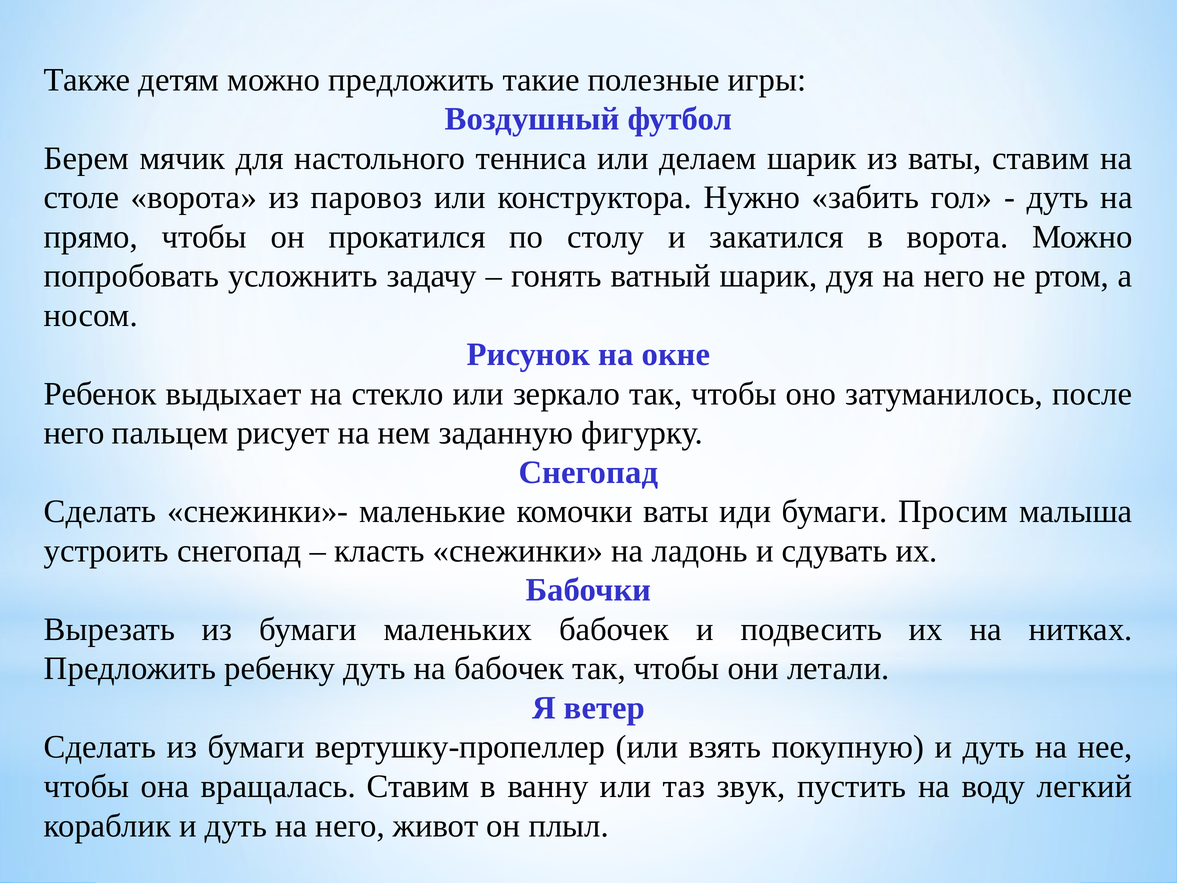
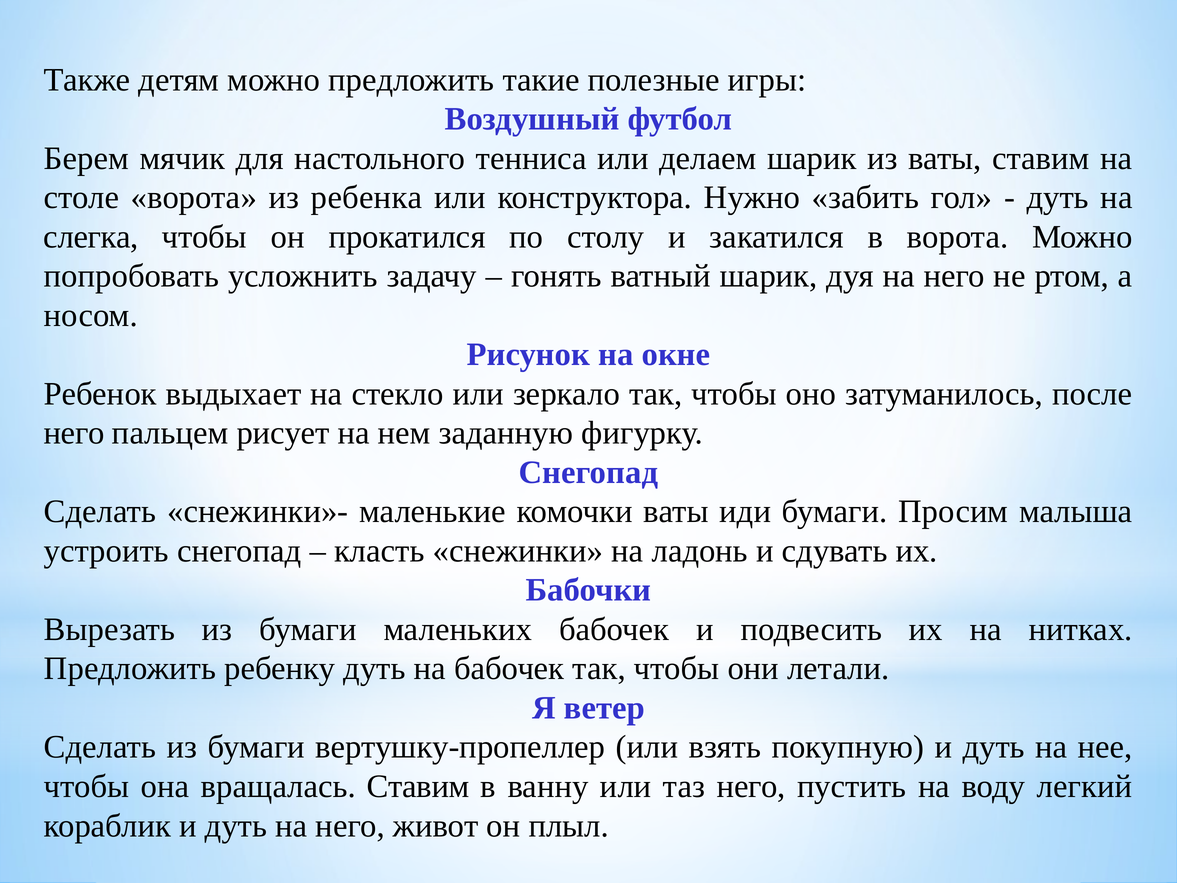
паровоз: паровоз -> ребенка (367, 197)
прямо: прямо -> слегка (91, 237)
таз звук: звук -> него (751, 786)
